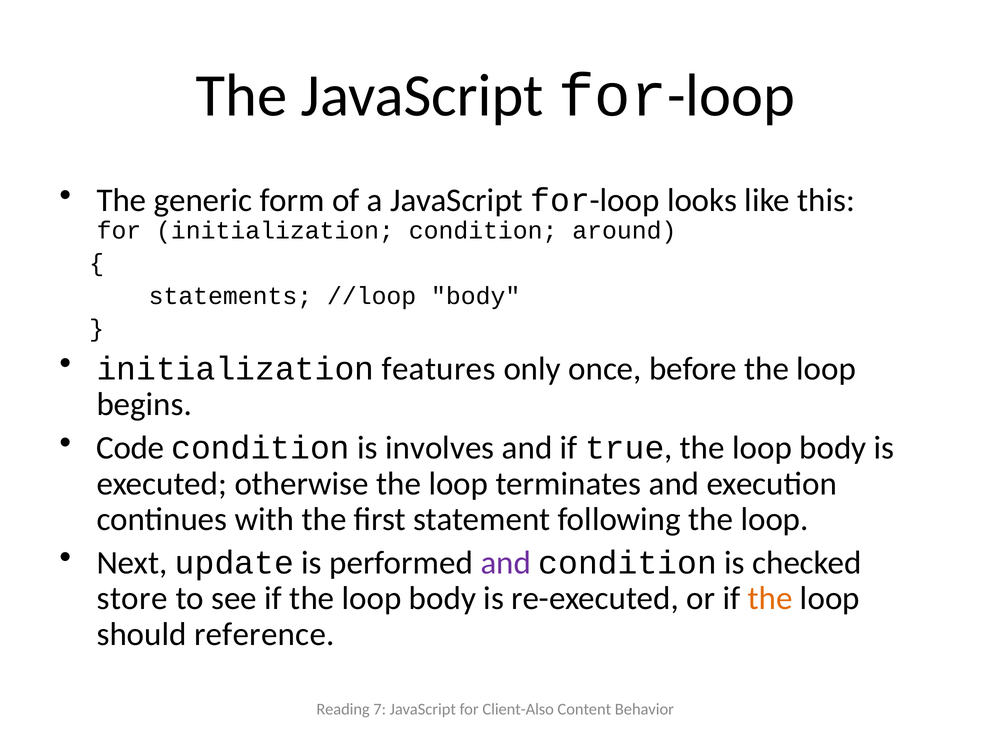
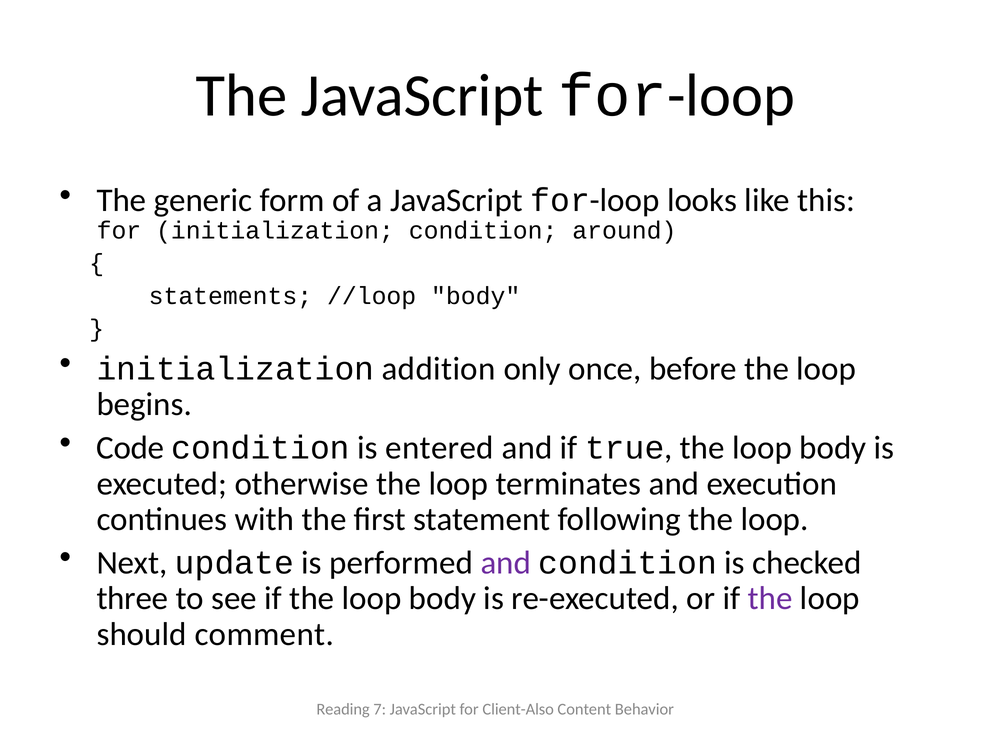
features: features -> addition (439, 369)
involves: involves -> entered (440, 448)
store: store -> three (132, 599)
the colour: orange -> purple (770, 599)
reference: reference -> comment (264, 634)
